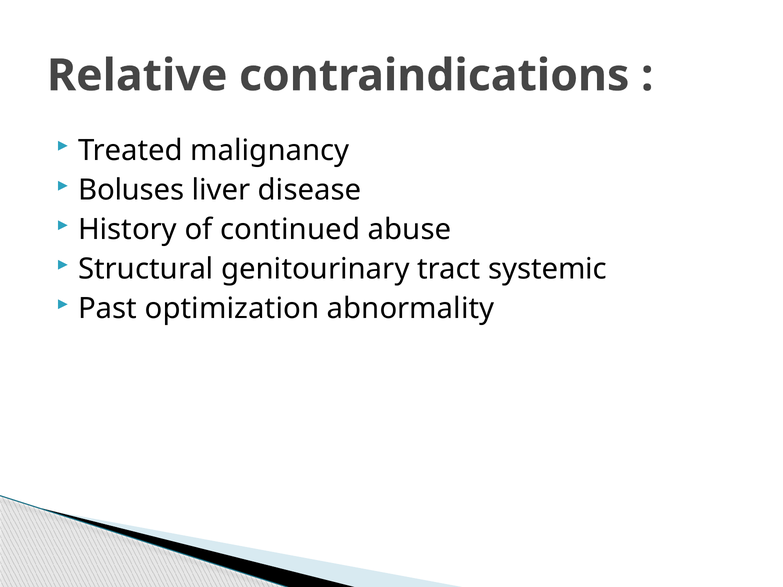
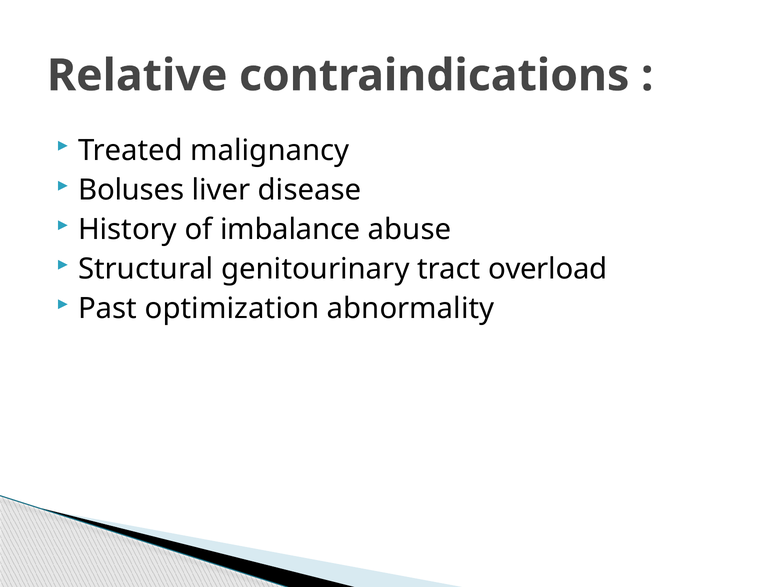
continued: continued -> imbalance (290, 230)
systemic: systemic -> overload (548, 269)
